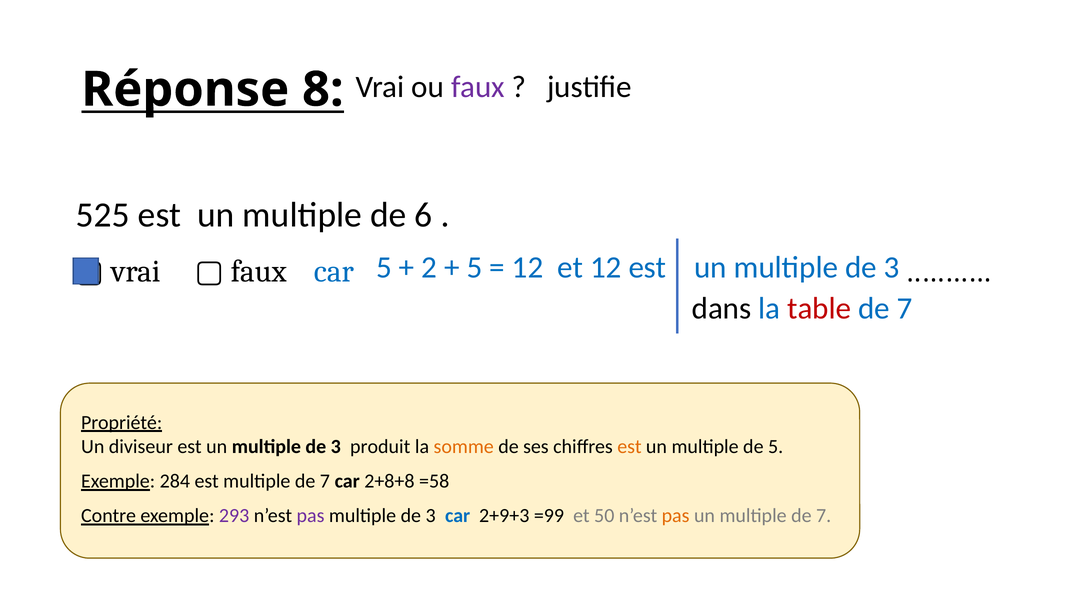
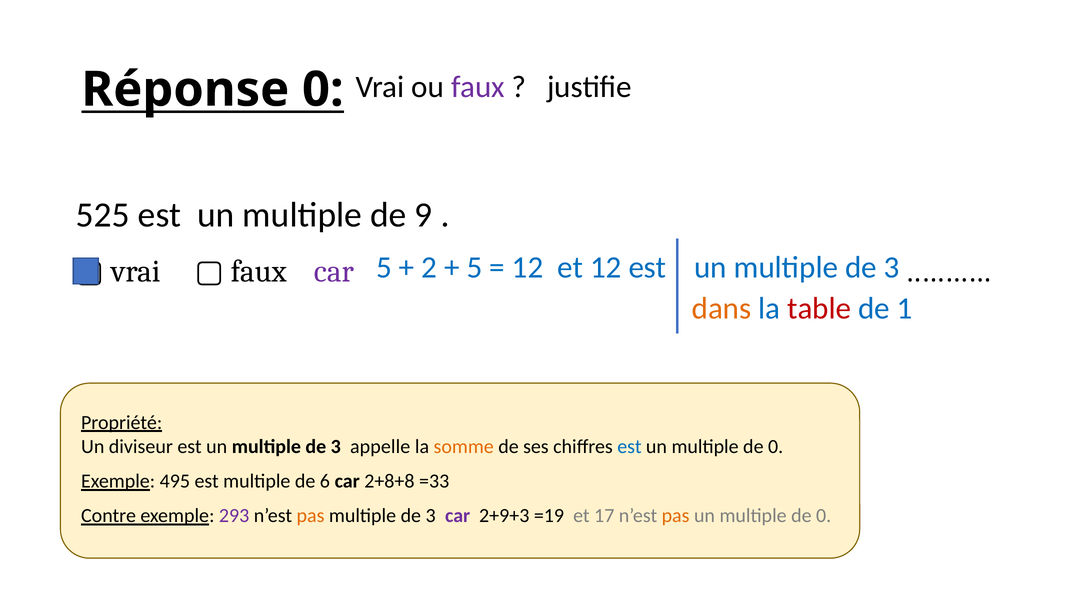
Réponse 8: 8 -> 0 (323, 90)
6: 6 -> 9 (423, 215)
car colour: blue -> purple (334, 271)
dans colour: black -> orange (722, 308)
7: 7 -> 1 (905, 308)
produit: produit -> appelle (380, 446)
est colour: orange -> blue (629, 446)
5: 5 -> 0 (776, 446)
284: 284 -> 495 (175, 481)
est multiple de 7: 7 -> 6 (325, 481)
=58: =58 -> =33 (434, 481)
pas colour: purple -> orange (311, 515)
car colour: blue -> purple (458, 515)
=99: =99 -> =19 (549, 515)
50: 50 -> 17 (604, 515)
7: 7 -> 0 (824, 515)
